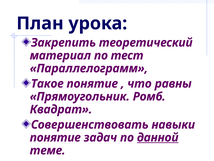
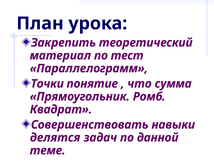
Такое: Такое -> Точки (47, 83)
равны: равны -> сумма (173, 83)
понятие: понятие -> делятся (55, 137)
данной underline: present -> none (158, 137)
